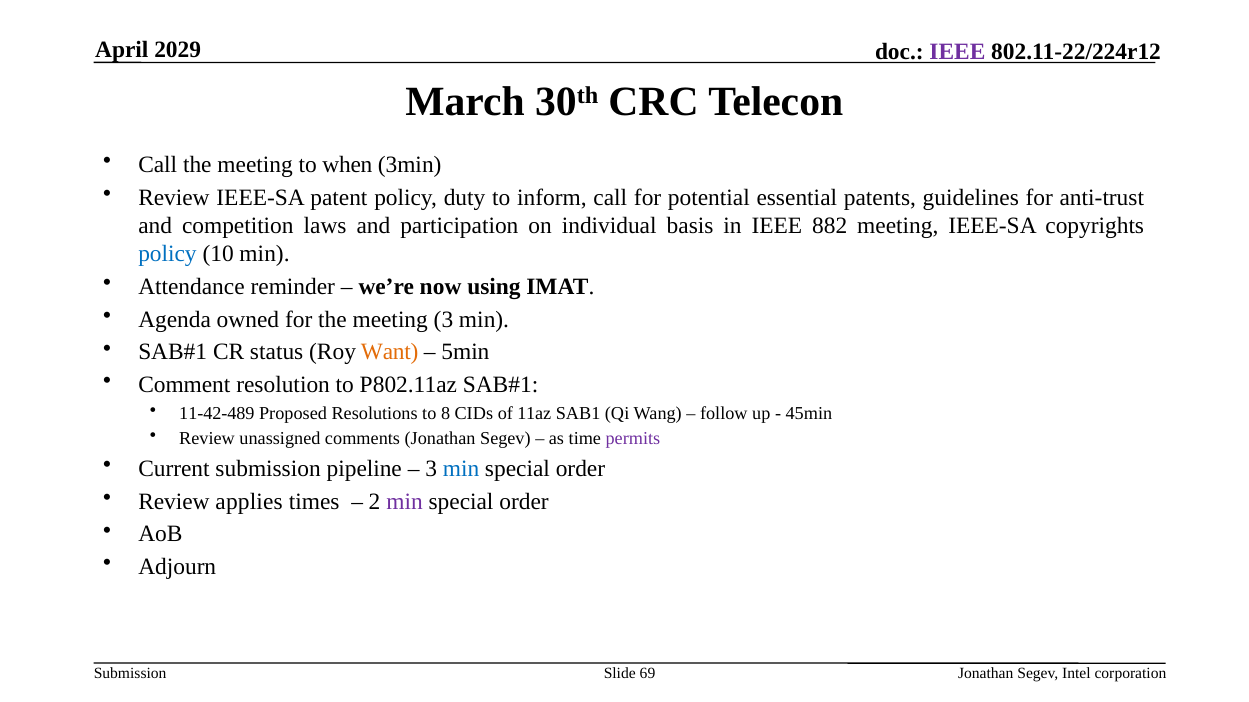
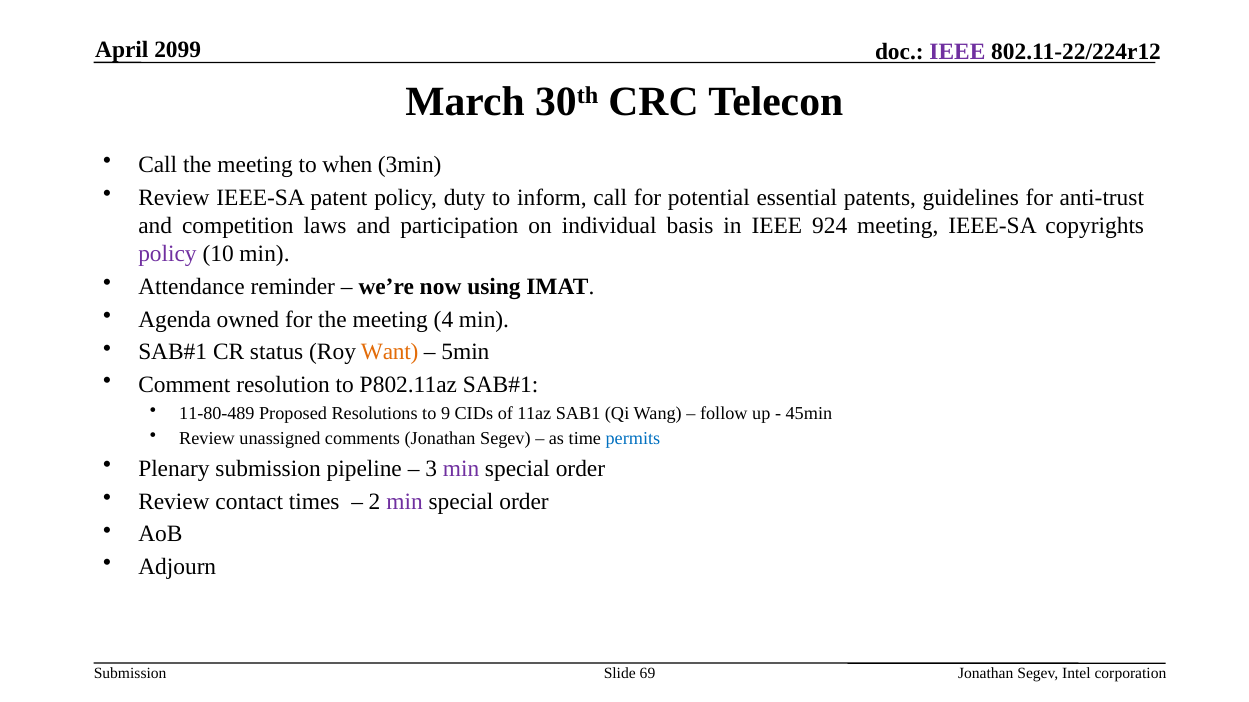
2029: 2029 -> 2099 (178, 50)
882: 882 -> 924 (830, 226)
policy colour: blue -> purple (167, 254)
meeting 3: 3 -> 4 (443, 320)
11-42-489: 11-42-489 -> 11-80-489 (217, 414)
8: 8 -> 9 (446, 414)
permits colour: purple -> blue (633, 439)
Current: Current -> Plenary (174, 469)
min colour: blue -> purple (461, 469)
applies: applies -> contact (249, 502)
